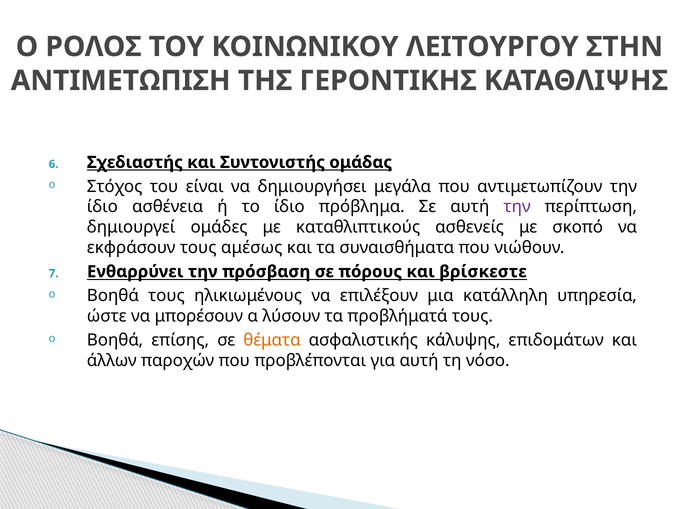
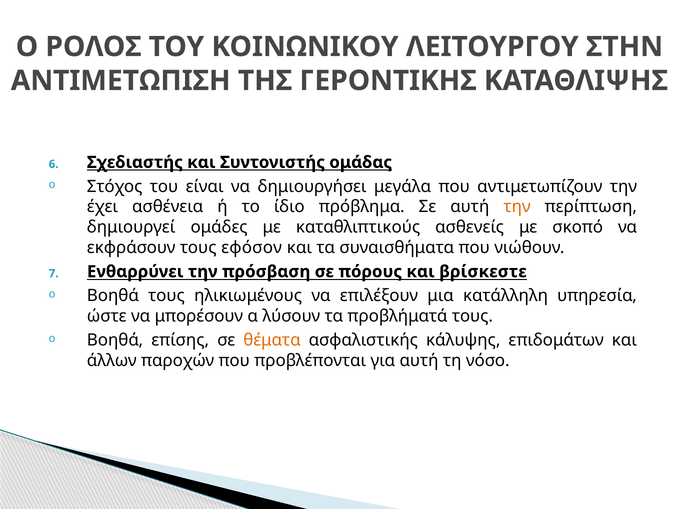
ίδιο: ίδιο -> έχει (102, 207)
την colour: purple -> orange (517, 207)
αμέσως: αμέσως -> εφόσον (252, 247)
